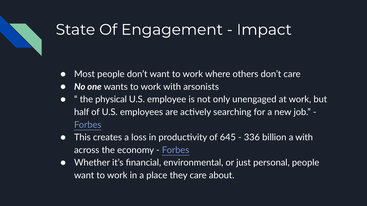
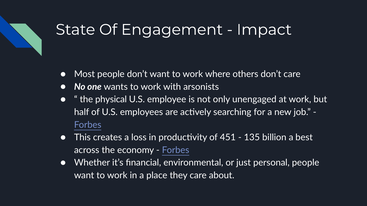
645: 645 -> 451 (228, 138)
336: 336 -> 135 (252, 138)
a with: with -> best (304, 138)
